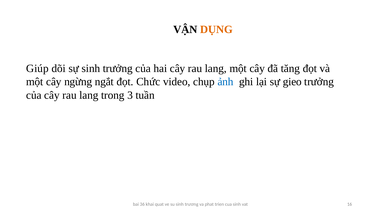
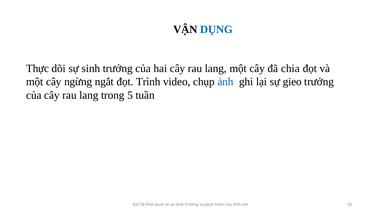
DỤNG colour: orange -> blue (217, 30)
Giúp: Giúp -> Thực (38, 69)
tăng: tăng -> chia (290, 69)
Chức: Chức -> Trình (148, 82)
3: 3 -> 5 (130, 95)
